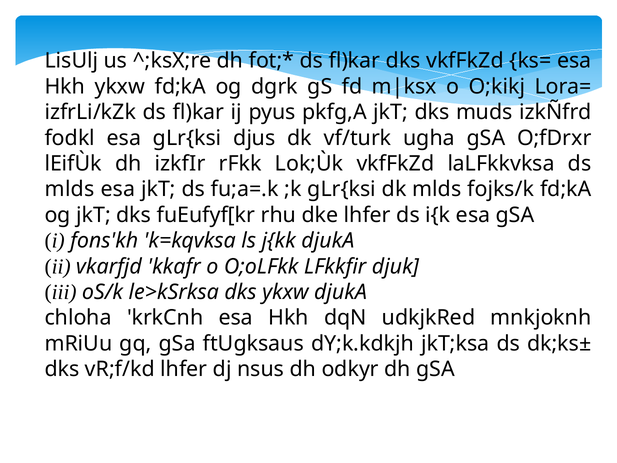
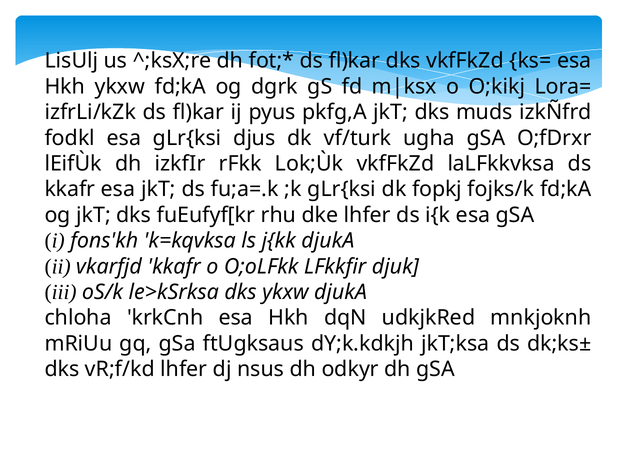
mlds: mlds -> kkafr (70, 189)
dk mlds: mlds -> fopkj (437, 189)
